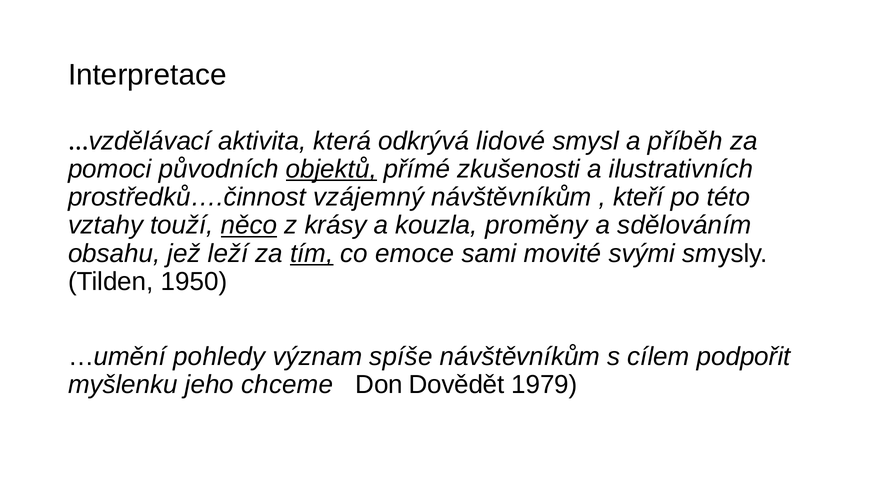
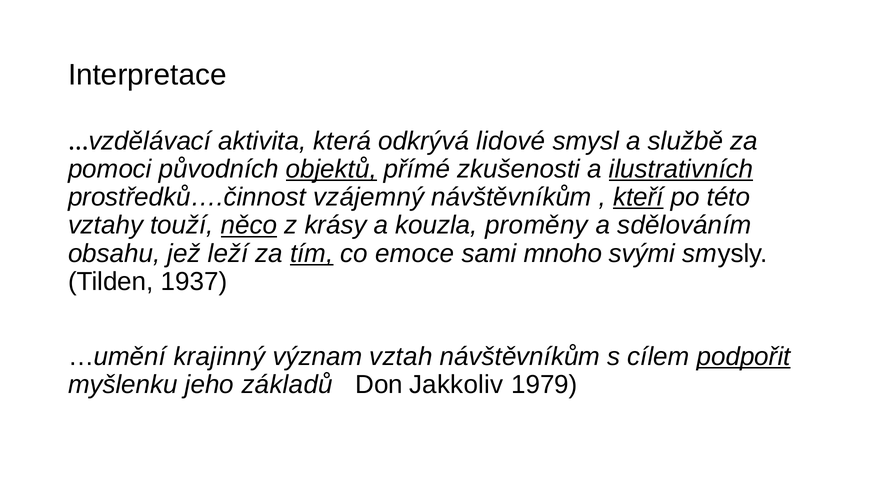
příběh: příběh -> službě (686, 141)
ilustrativních underline: none -> present (681, 169)
kteří underline: none -> present (638, 197)
movité: movité -> mnoho (563, 253)
1950: 1950 -> 1937 (194, 281)
pohledy: pohledy -> krajinný (219, 356)
spíše: spíše -> vztah (401, 356)
podpořit underline: none -> present (744, 356)
chceme: chceme -> základů (287, 384)
Dovědět: Dovědět -> Jakkoliv (456, 384)
